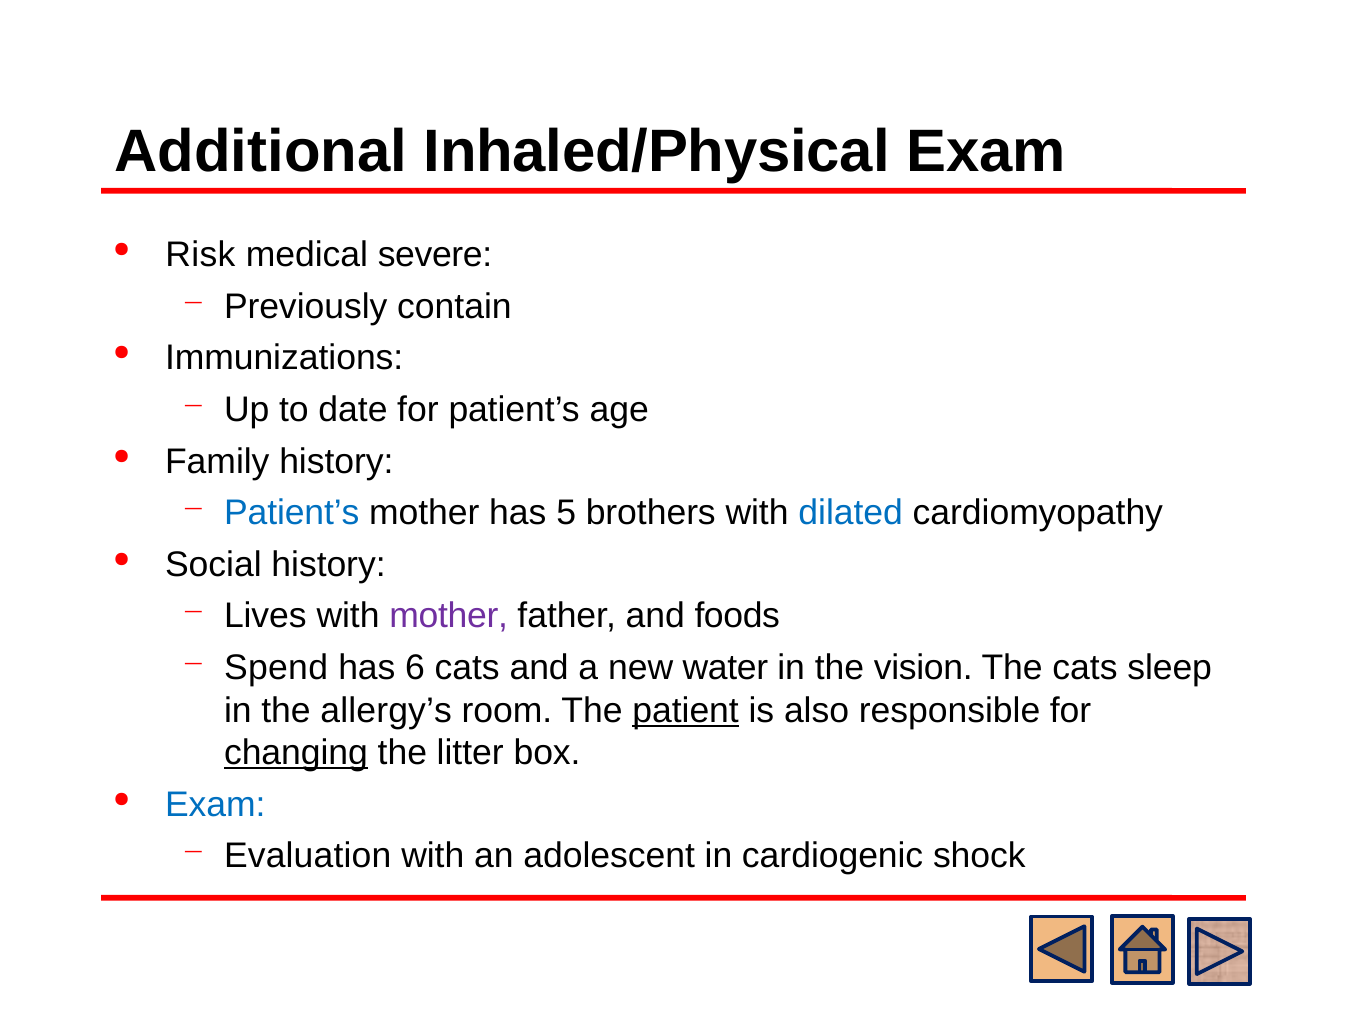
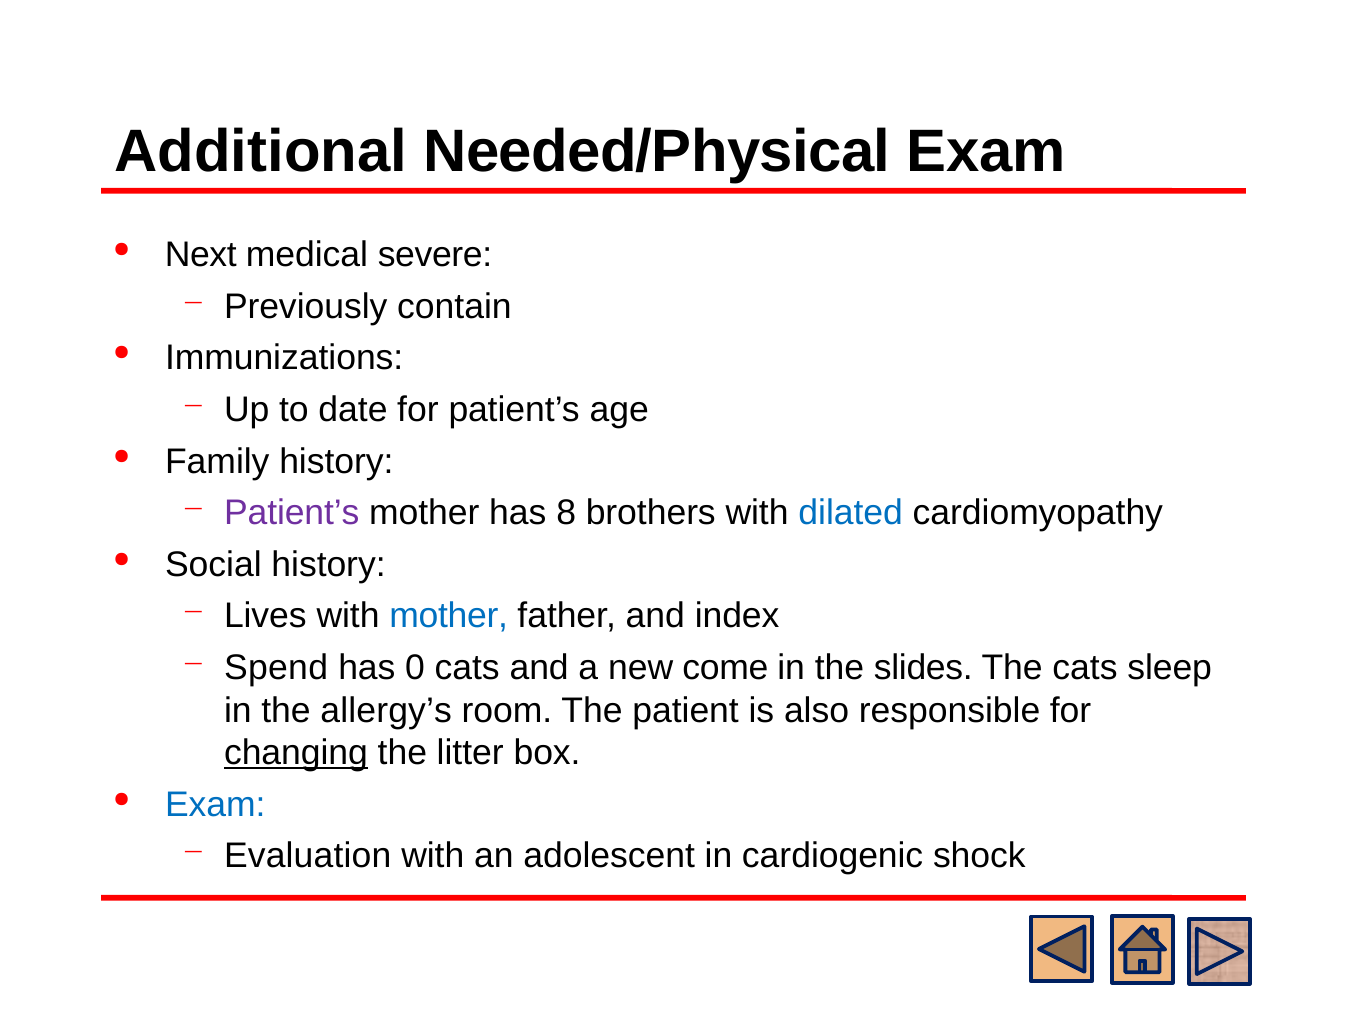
Inhaled/Physical: Inhaled/Physical -> Needed/Physical (657, 152)
Risk: Risk -> Next (201, 255)
Patient’s colour: blue -> purple (292, 513)
5: 5 -> 8 (566, 513)
mother colour: purple -> blue (449, 616)
foods: foods -> index (737, 616)
6: 6 -> 0 (415, 668)
water: water -> come (725, 668)
vision: vision -> slides (923, 668)
patient underline: present -> none (686, 711)
